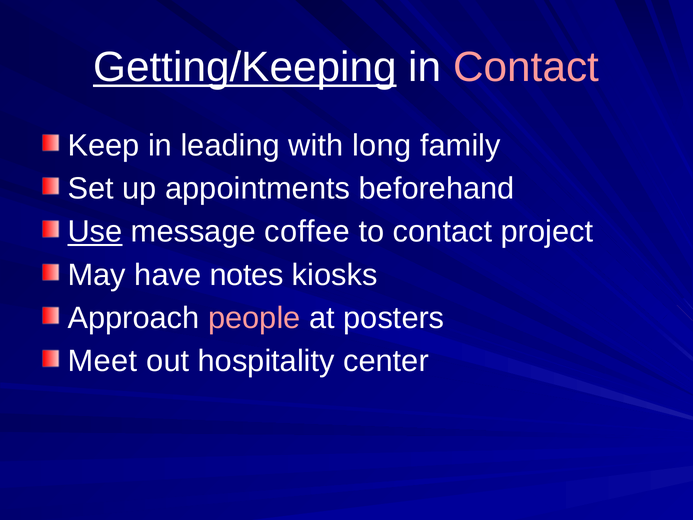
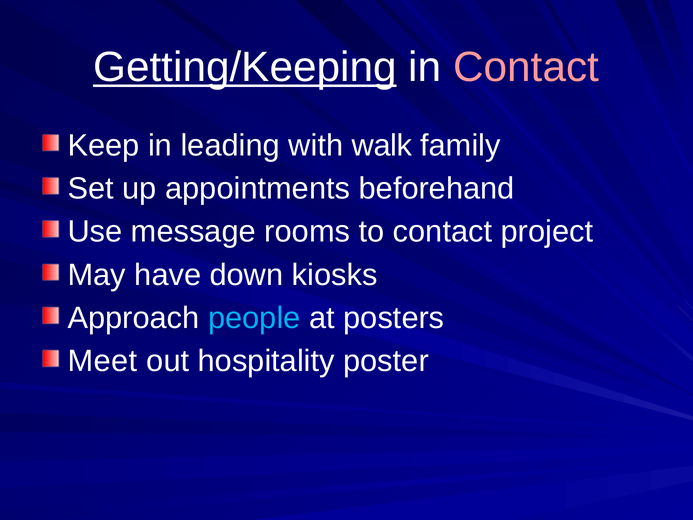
long: long -> walk (382, 145)
Use underline: present -> none (95, 232)
coffee: coffee -> rooms (307, 232)
notes: notes -> down (247, 275)
people colour: pink -> light blue (254, 318)
center: center -> poster (386, 361)
